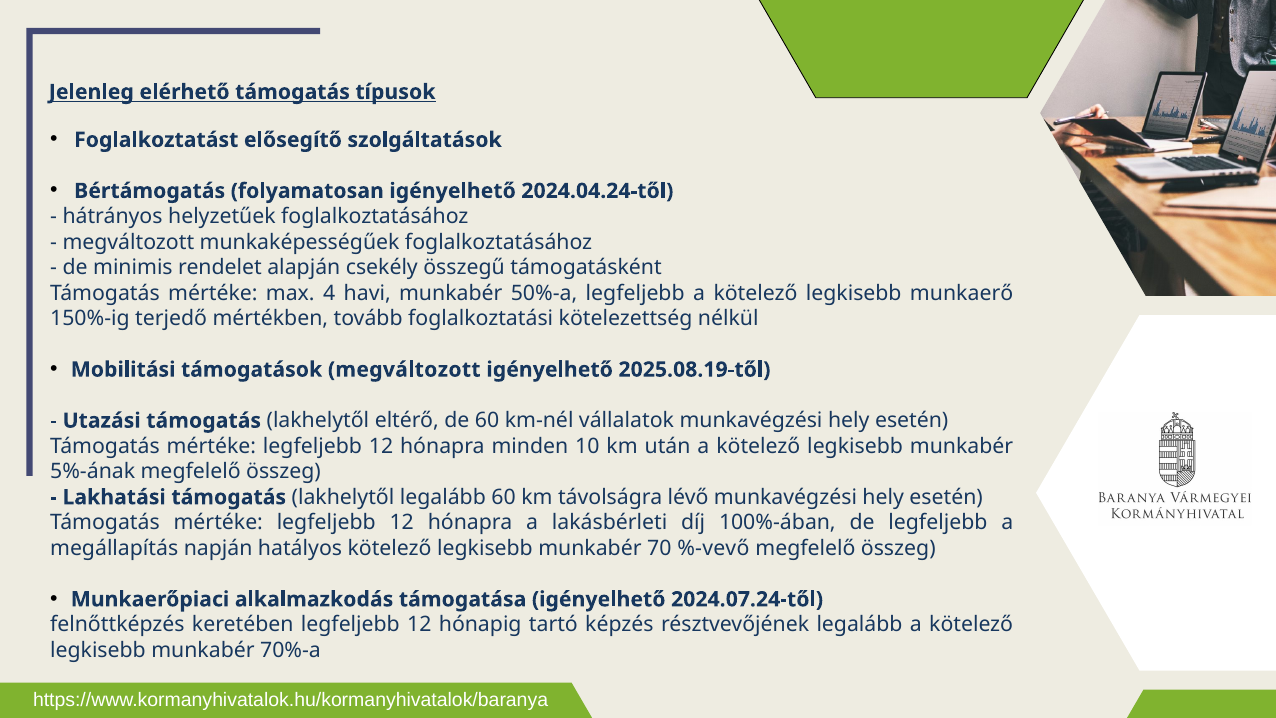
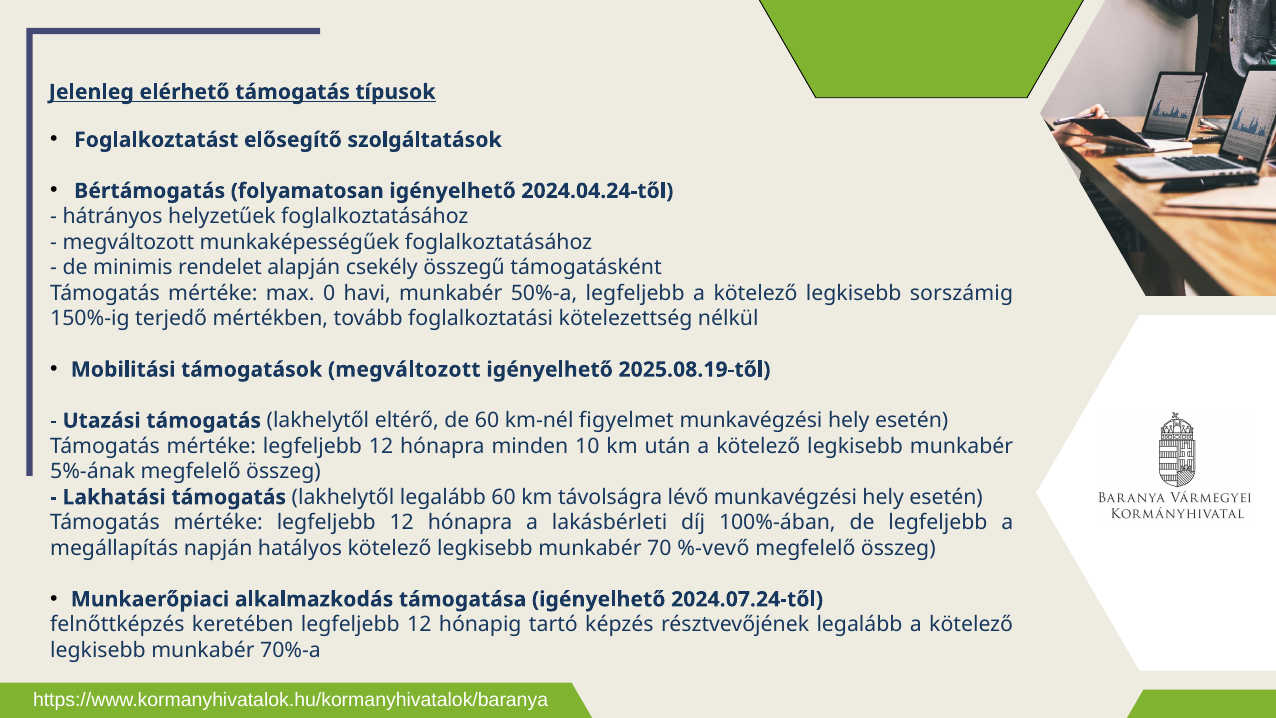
4: 4 -> 0 (329, 293)
munkaerő: munkaerő -> sorszámig (962, 293)
vállalatok: vállalatok -> figyelmet (626, 421)
